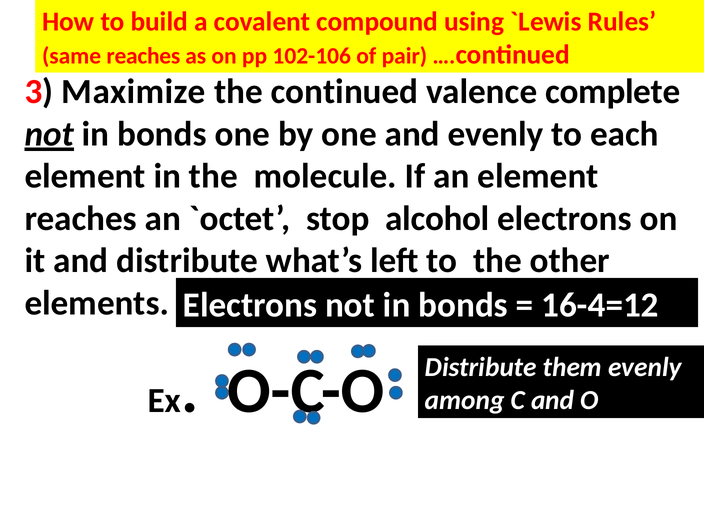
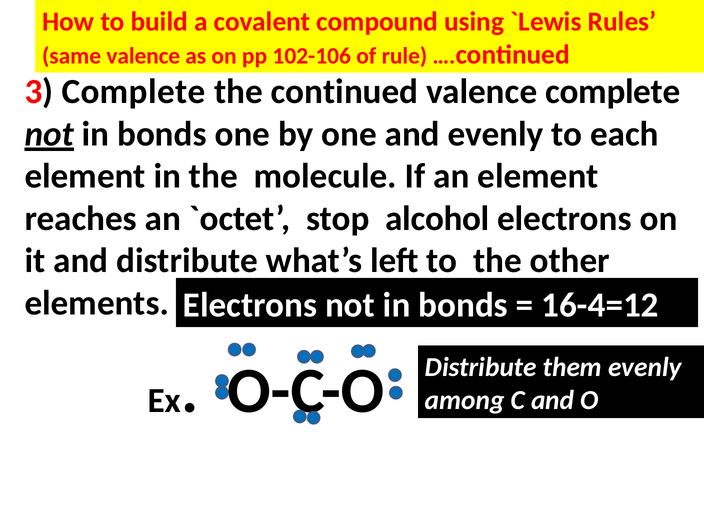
same reaches: reaches -> valence (143, 56)
pair: pair -> rule (404, 56)
3 Maximize: Maximize -> Complete (134, 92)
